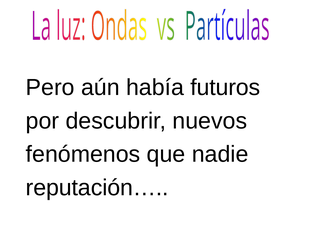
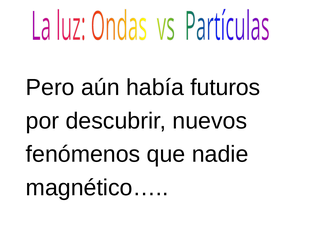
reputación…: reputación… -> magnético… (97, 187)
